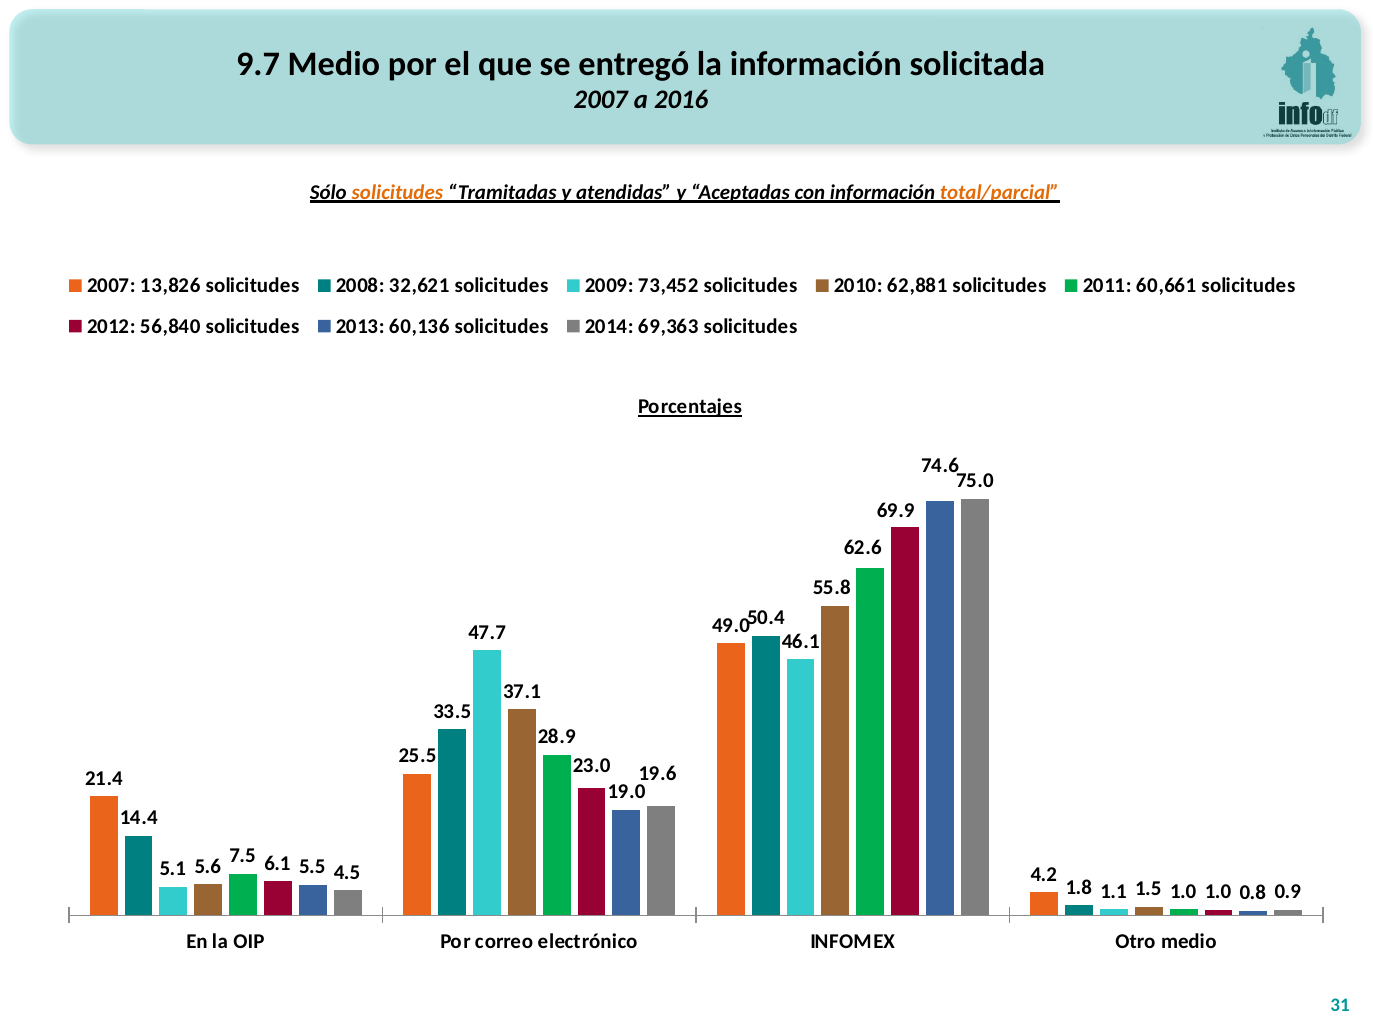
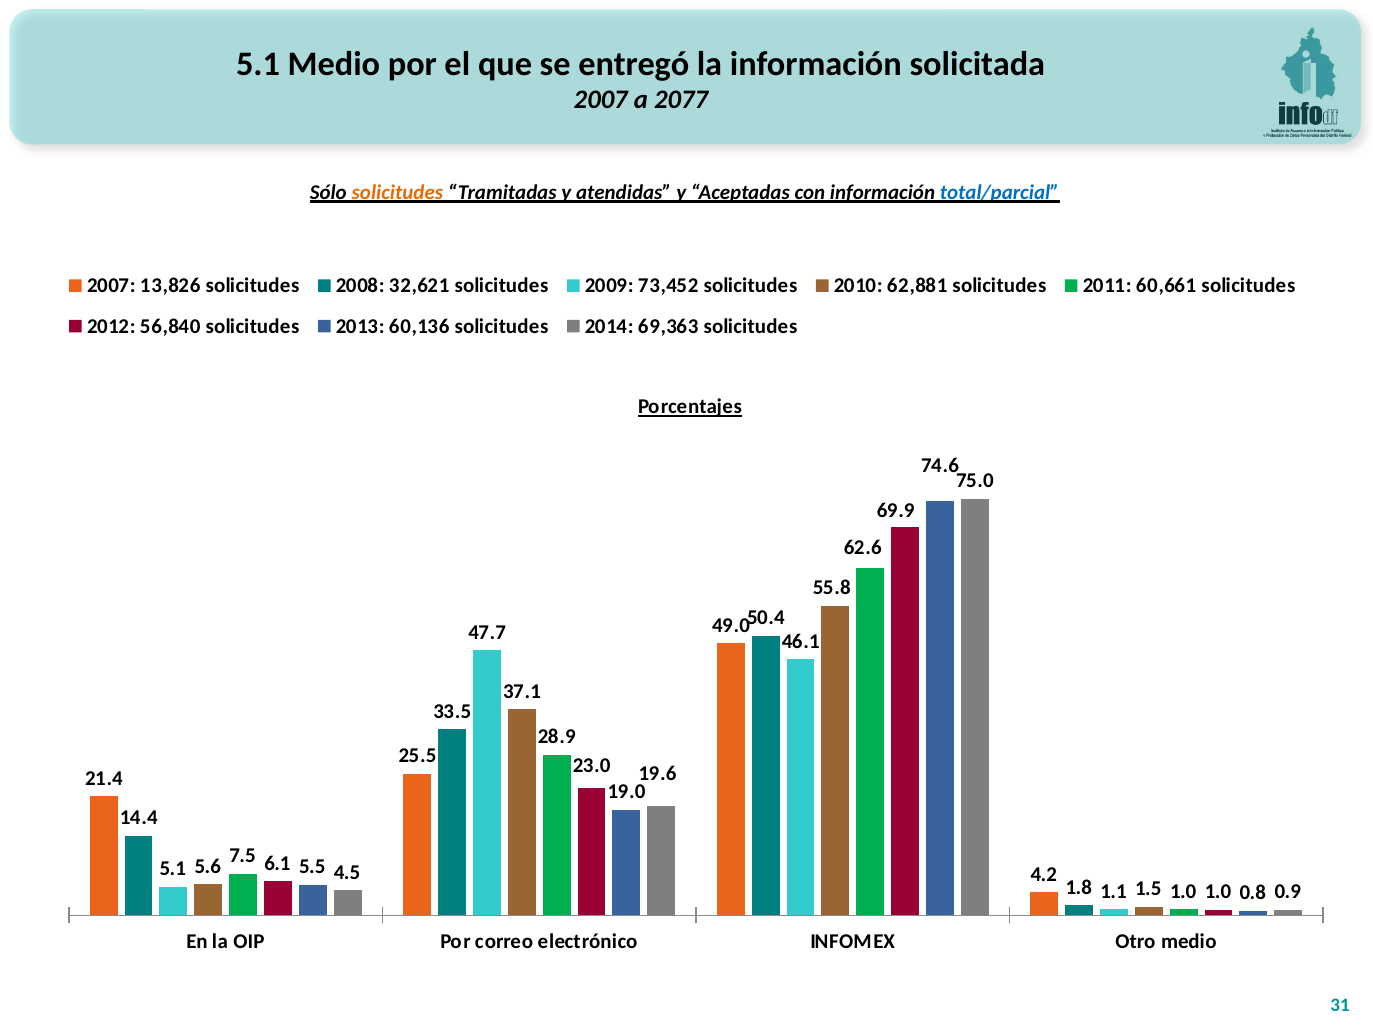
9.7: 9.7 -> 5.1 (258, 64)
2016: 2016 -> 2077 (681, 100)
total/parcial colour: orange -> blue (1000, 192)
